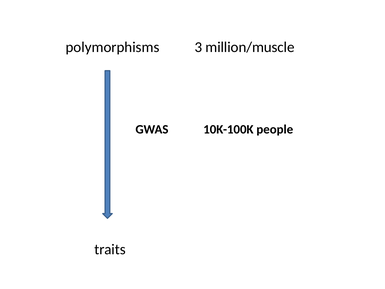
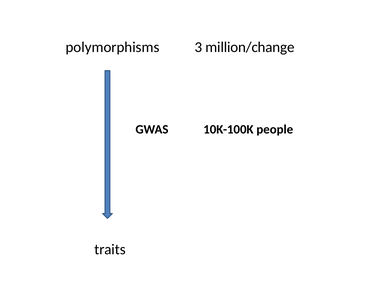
million/muscle: million/muscle -> million/change (250, 47)
